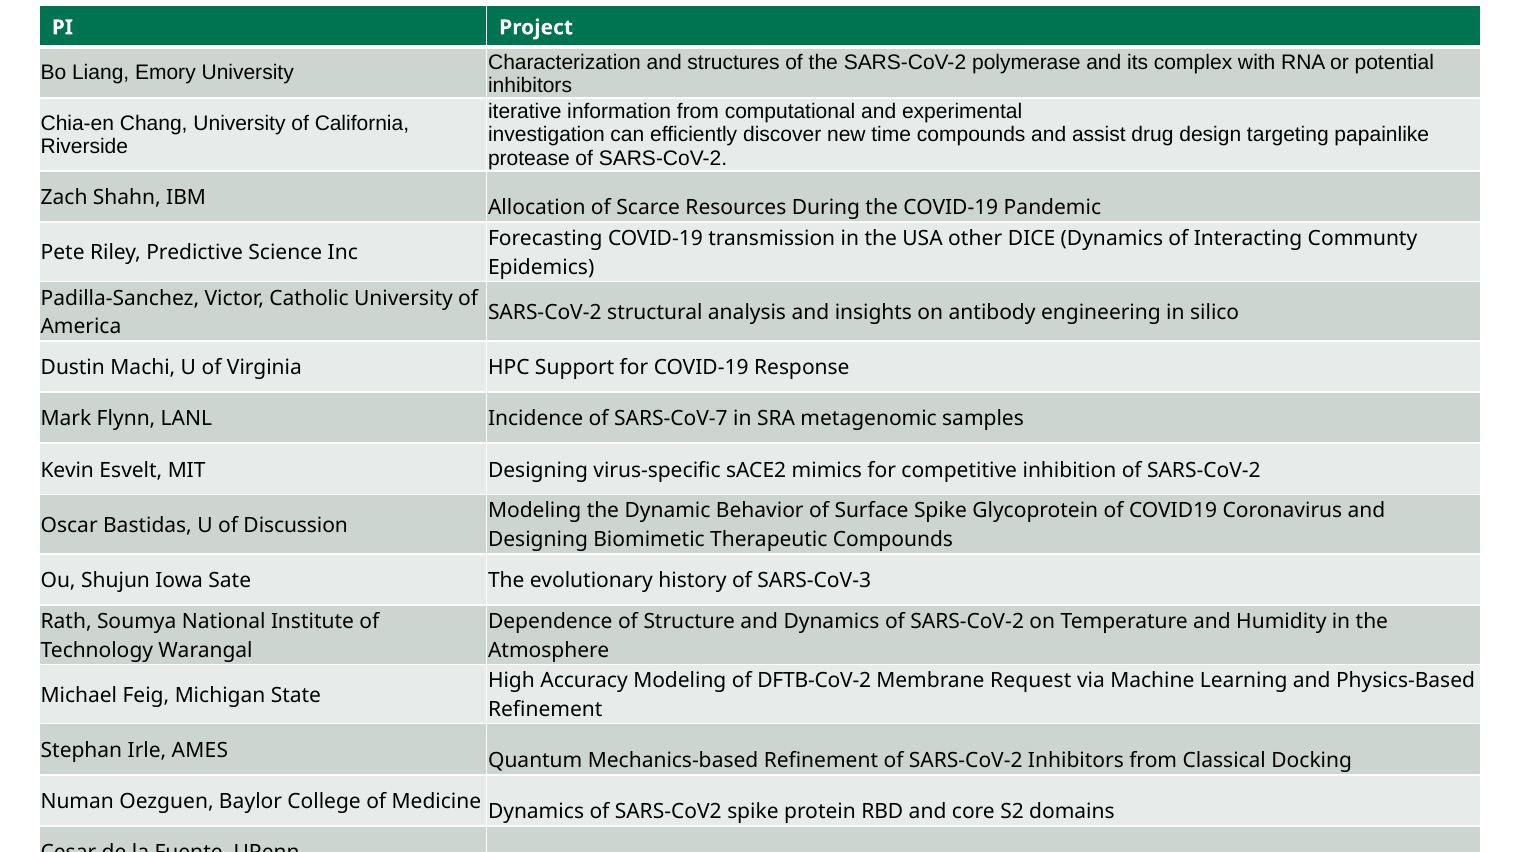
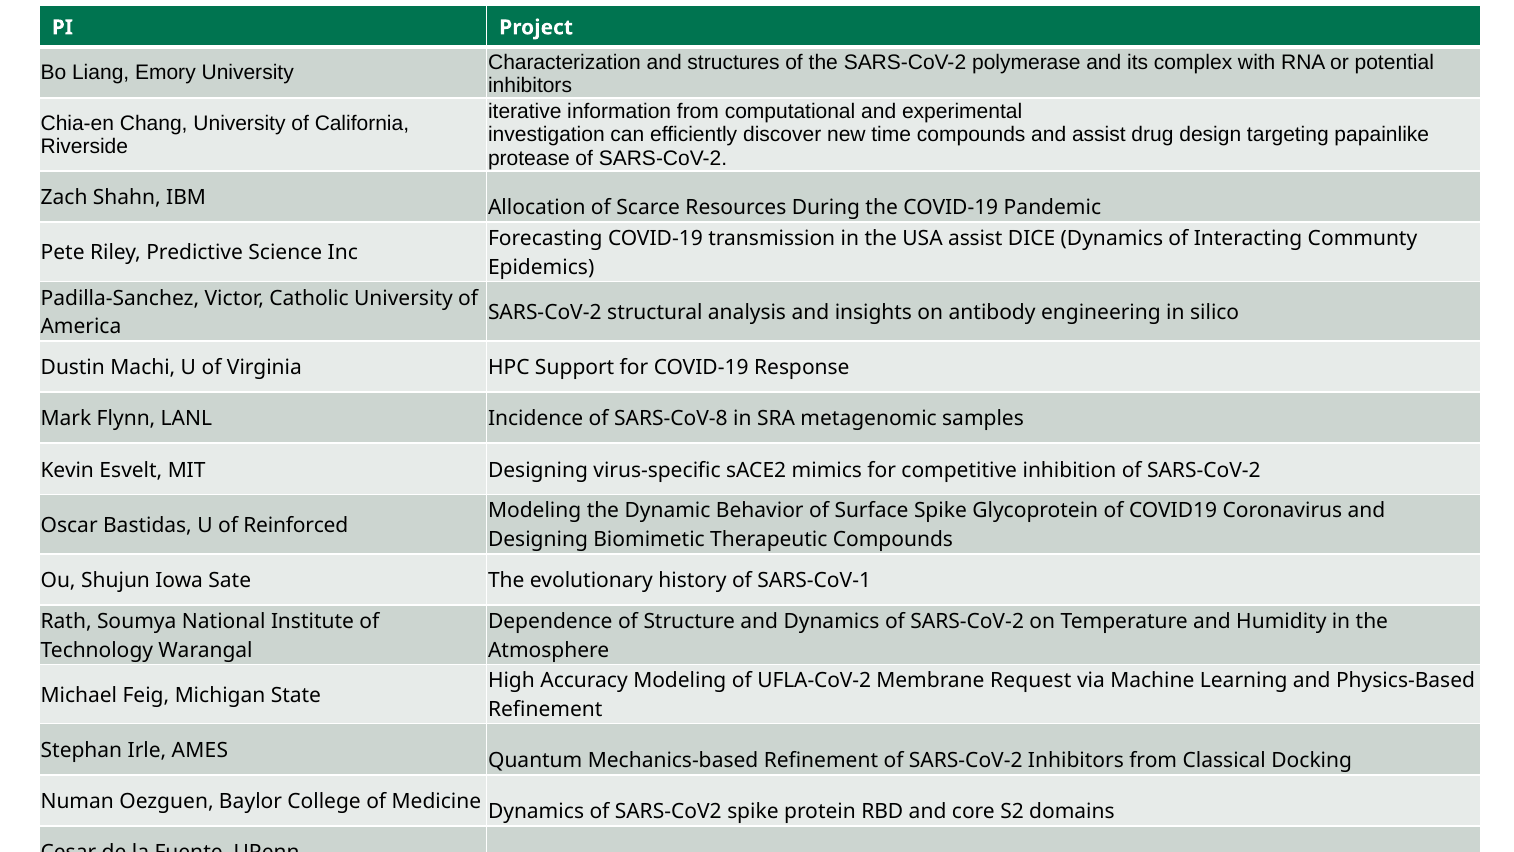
USA other: other -> assist (975, 239)
SARS-CoV-7: SARS-CoV-7 -> SARS-CoV-8 (671, 419)
Discussion: Discussion -> Reinforced (296, 525)
SARS-CoV-3: SARS-CoV-3 -> SARS-CoV-1 (814, 580)
DFTB-CoV-2: DFTB-CoV-2 -> UFLA-CoV-2 (814, 681)
